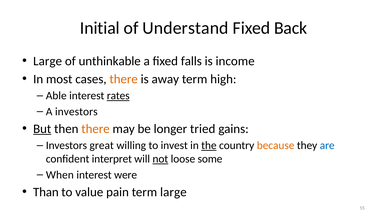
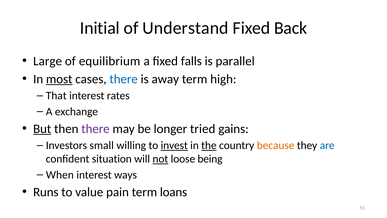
unthinkable: unthinkable -> equilibrium (110, 61)
income: income -> parallel (235, 61)
most underline: none -> present (59, 79)
there colour: orange -> blue (124, 79)
Able: Able -> That (56, 96)
rates underline: present -> none (118, 96)
A investors: investors -> exchange (76, 111)
there colour: orange -> purple (96, 129)
great: great -> small (102, 145)
invest underline: none -> present (174, 145)
interpret: interpret -> situation (112, 159)
some: some -> being (210, 159)
were: were -> ways (126, 175)
Than: Than -> Runs (46, 192)
term large: large -> loans (174, 192)
